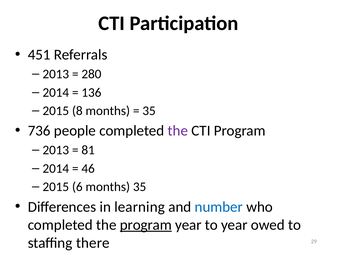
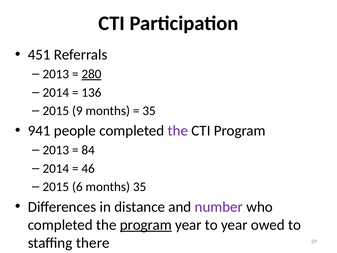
280 underline: none -> present (91, 74)
8: 8 -> 9 (77, 111)
736: 736 -> 941 (39, 131)
81: 81 -> 84 (88, 150)
learning: learning -> distance (140, 207)
number colour: blue -> purple (219, 207)
